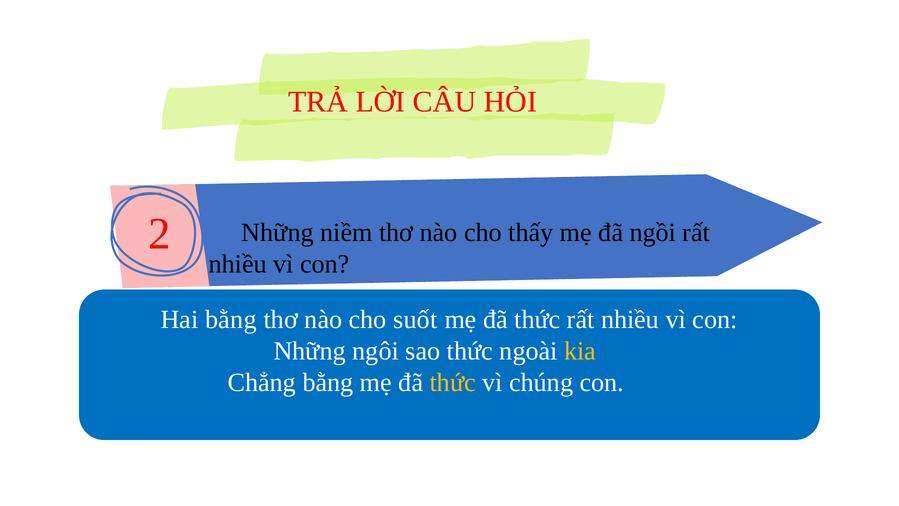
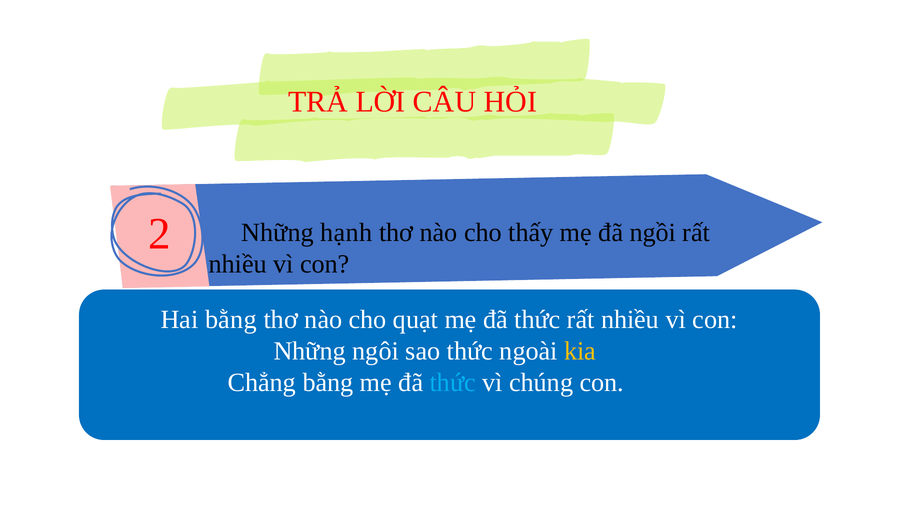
niềm: niềm -> hạnh (346, 232)
suốt: suốt -> quạt (416, 319)
thức colour: yellow -> light blue (453, 382)
